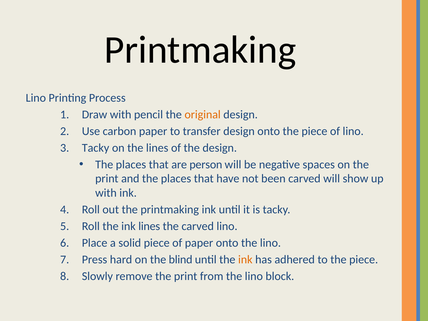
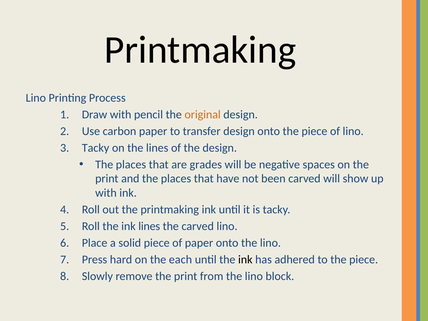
person: person -> grades (206, 164)
blind: blind -> each (180, 260)
ink colour: orange -> black (245, 260)
